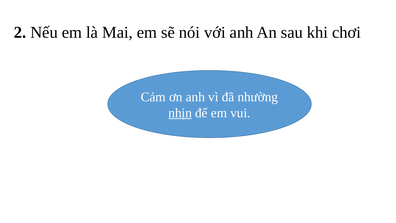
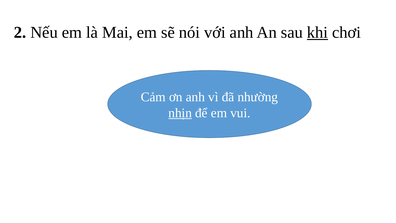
khi underline: none -> present (318, 32)
